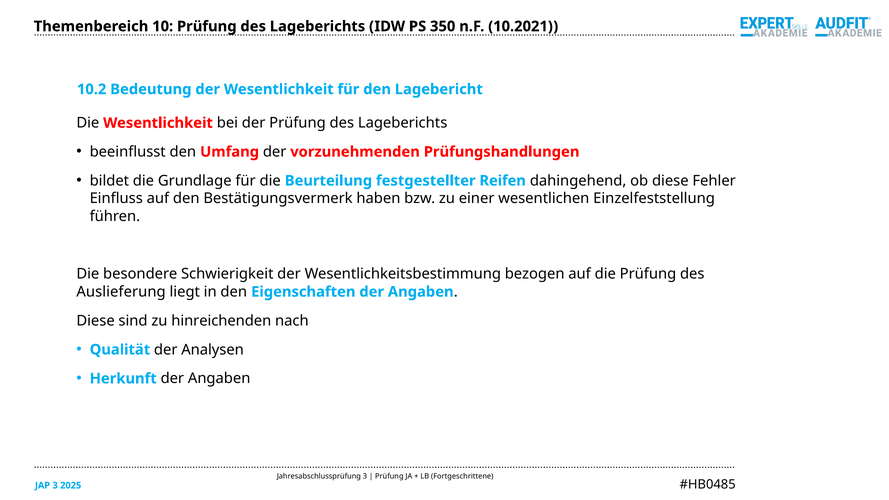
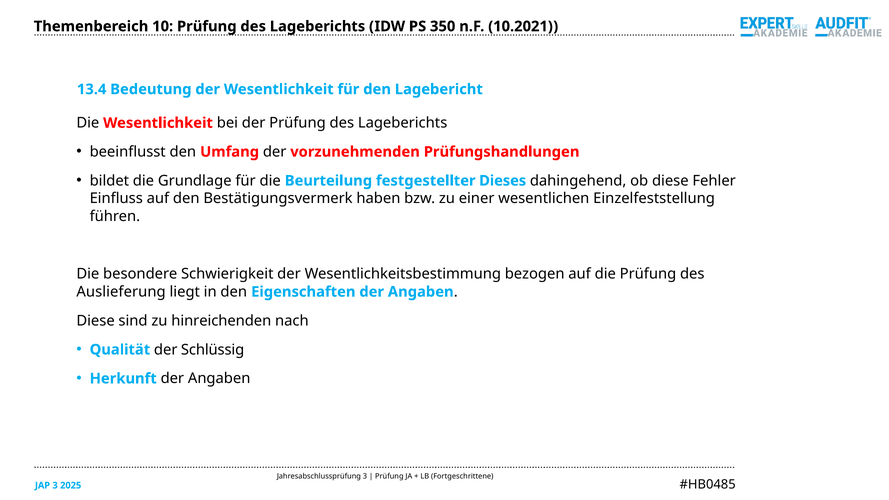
10.2: 10.2 -> 13.4 (92, 89)
Reifen: Reifen -> Dieses (503, 181)
Analysen: Analysen -> Schlüssig (213, 350)
